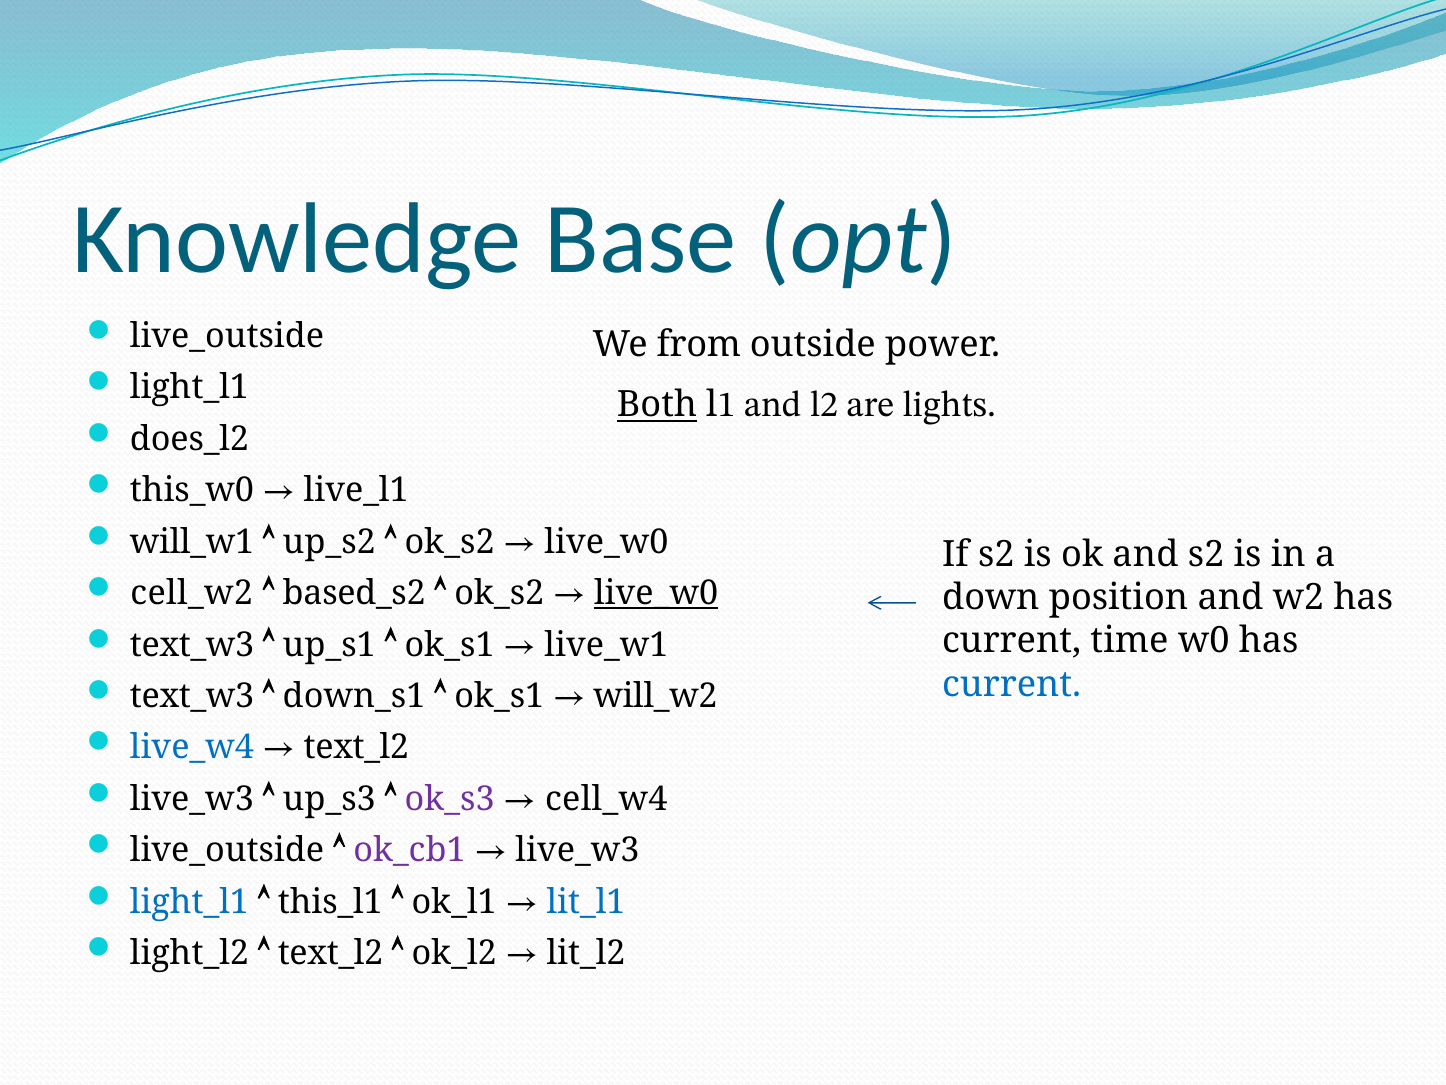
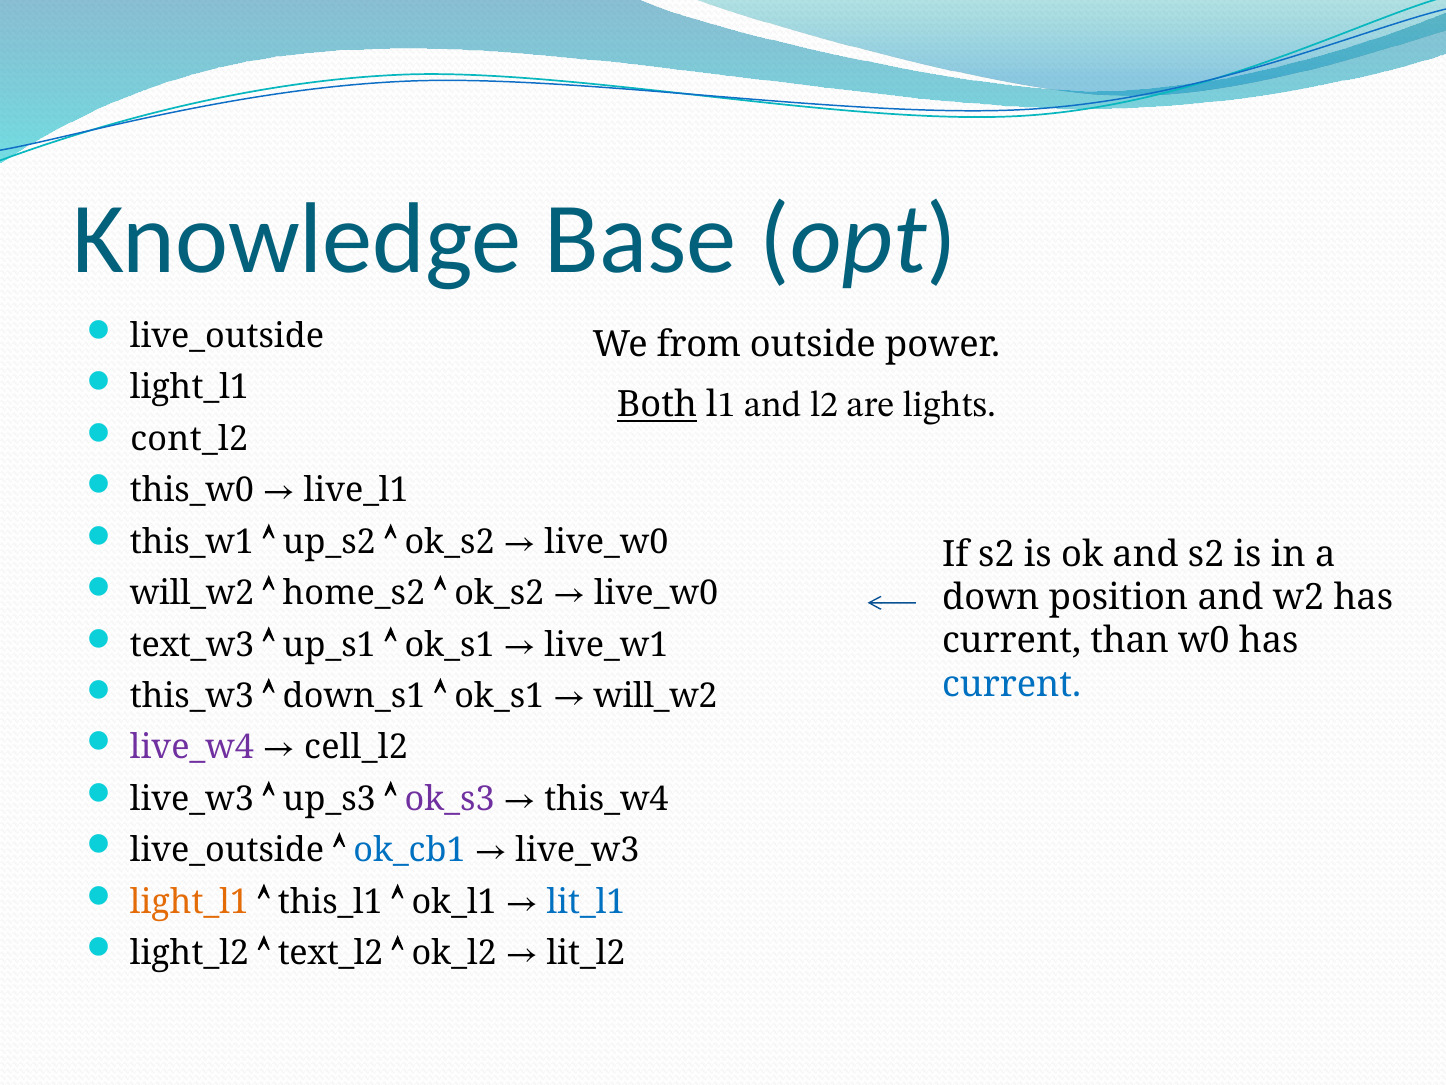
does_l2: does_l2 -> cont_l2 (189, 439)
will_w1: will_w1 -> this_w1 (192, 542)
cell_w2: cell_w2 -> will_w2 (192, 593)
based_s2: based_s2 -> home_s2 (354, 593)
live_w0 underline: present -> none (656, 593)
time: time -> than (1130, 641)
text_w3: text_w3 -> this_w3 (192, 696)
live_w4 colour: blue -> purple (192, 747)
text_l2: text_l2 -> cell_l2 (356, 747)
cell_w4: cell_w4 -> this_w4 (606, 799)
ok_cb1 colour: purple -> blue (409, 850)
light_l1 colour: blue -> orange (189, 902)
